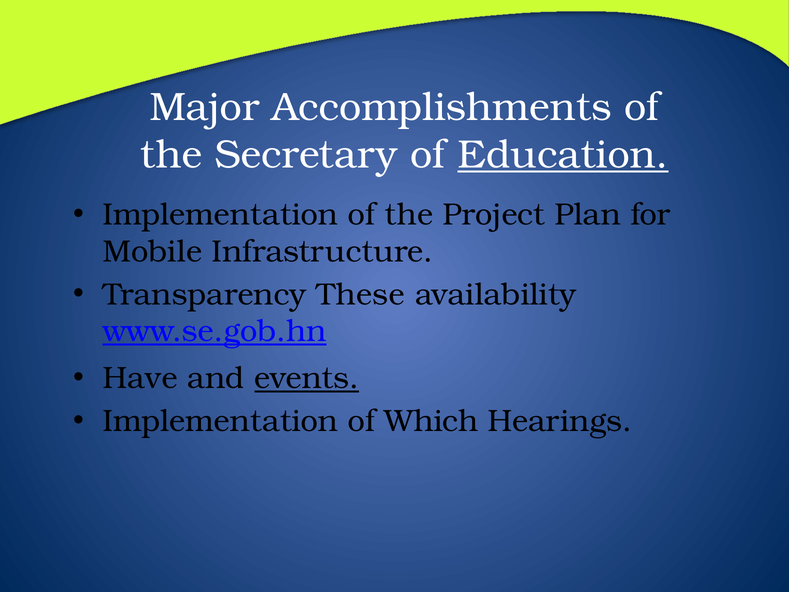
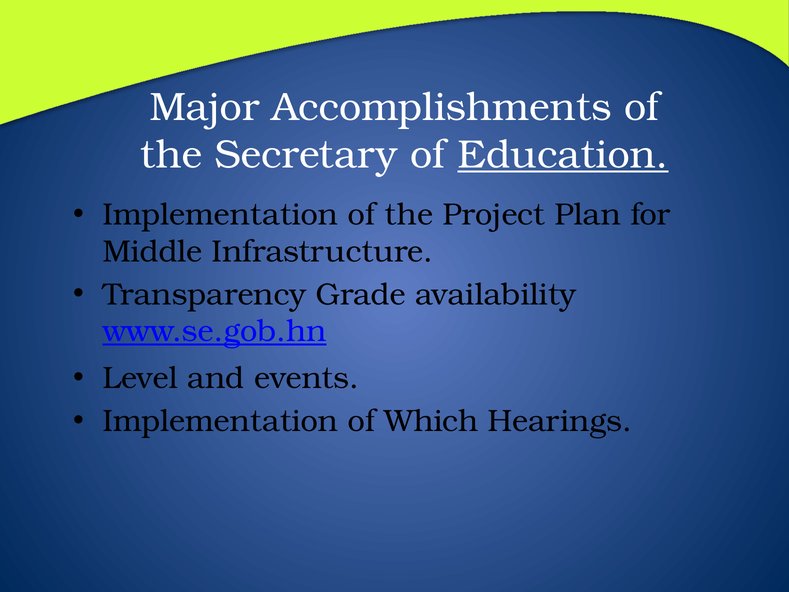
Mobile: Mobile -> Middle (153, 251)
These: These -> Grade (361, 294)
Have: Have -> Level (140, 378)
events underline: present -> none (307, 378)
